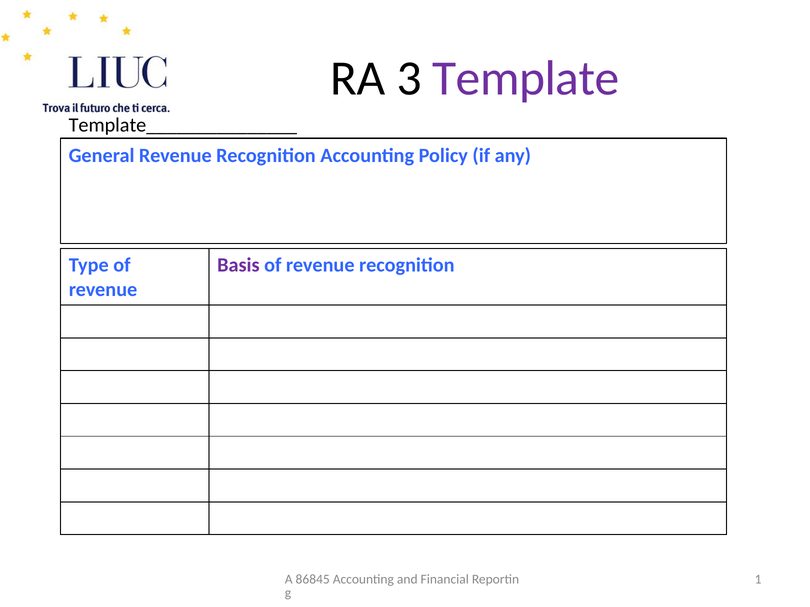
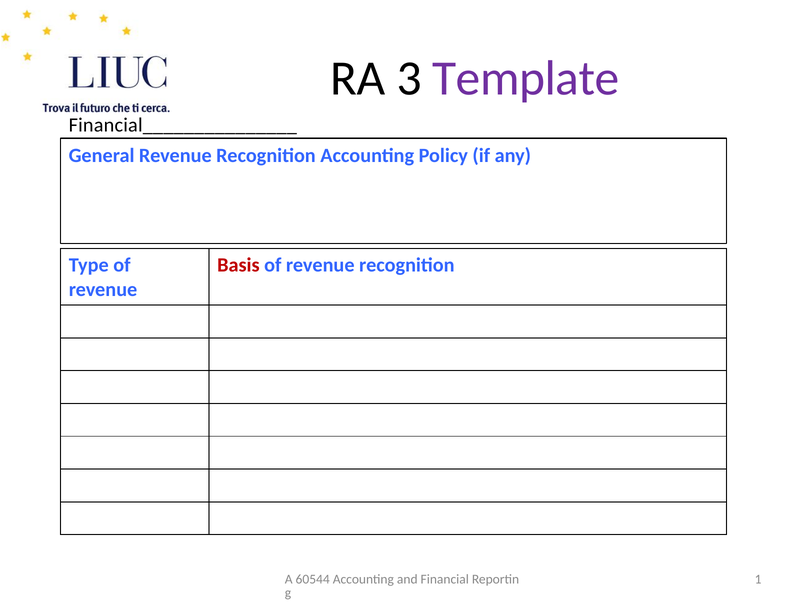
Template_______________: Template_______________ -> Financial_______________ (183, 125)
Basis colour: purple -> red (238, 265)
86845: 86845 -> 60544 (313, 580)
